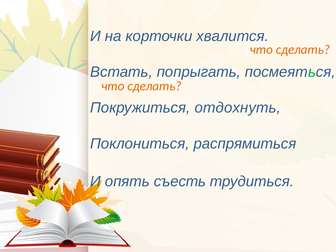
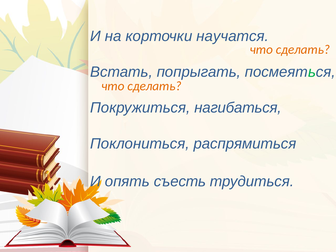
хвалится: хвалится -> научатся (233, 36)
отдохнуть: отдохнуть -> нагибаться (238, 108)
